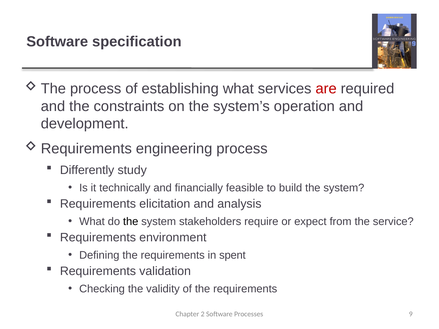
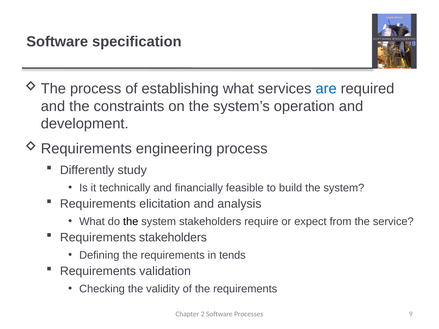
are colour: red -> blue (326, 89)
Requirements environment: environment -> stakeholders (173, 238)
spent: spent -> tends (232, 255)
